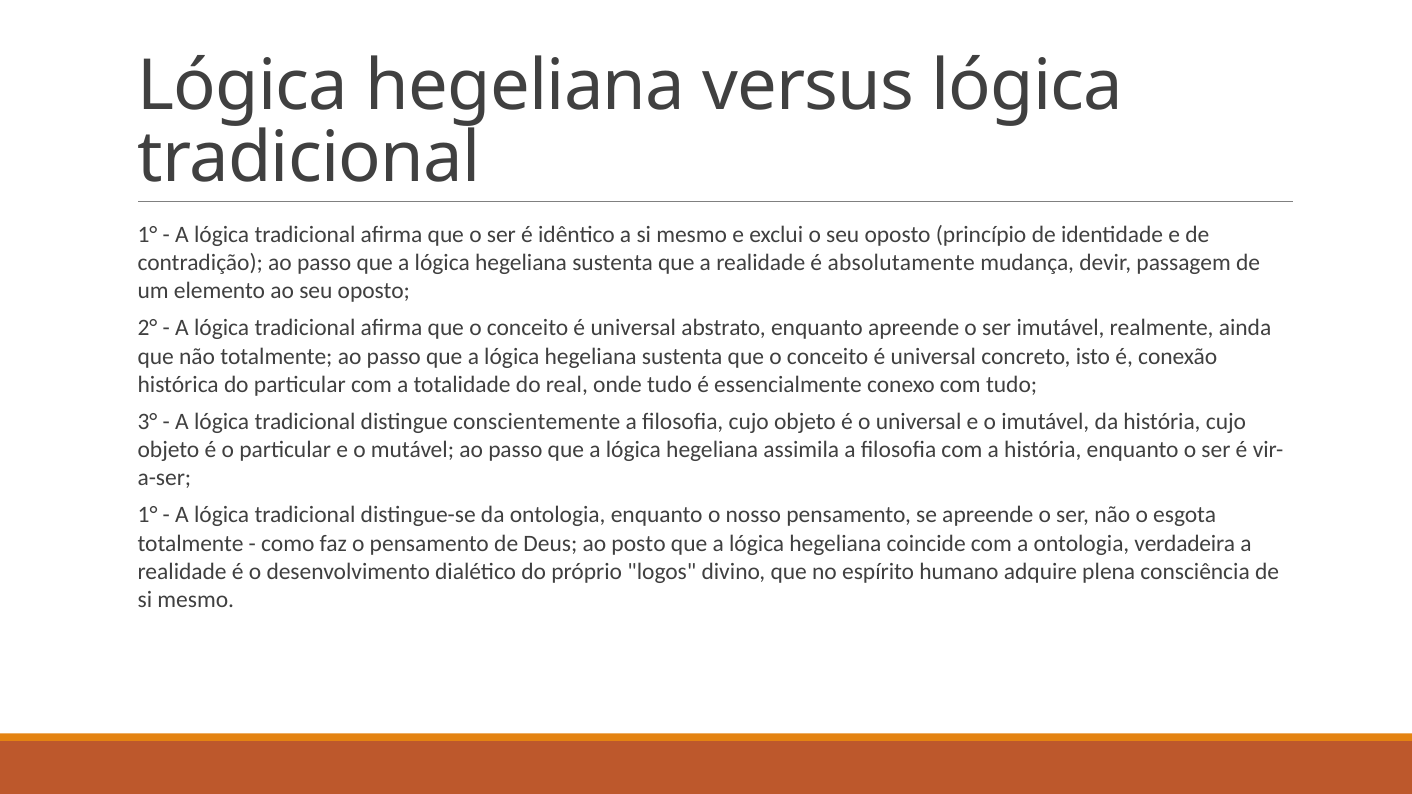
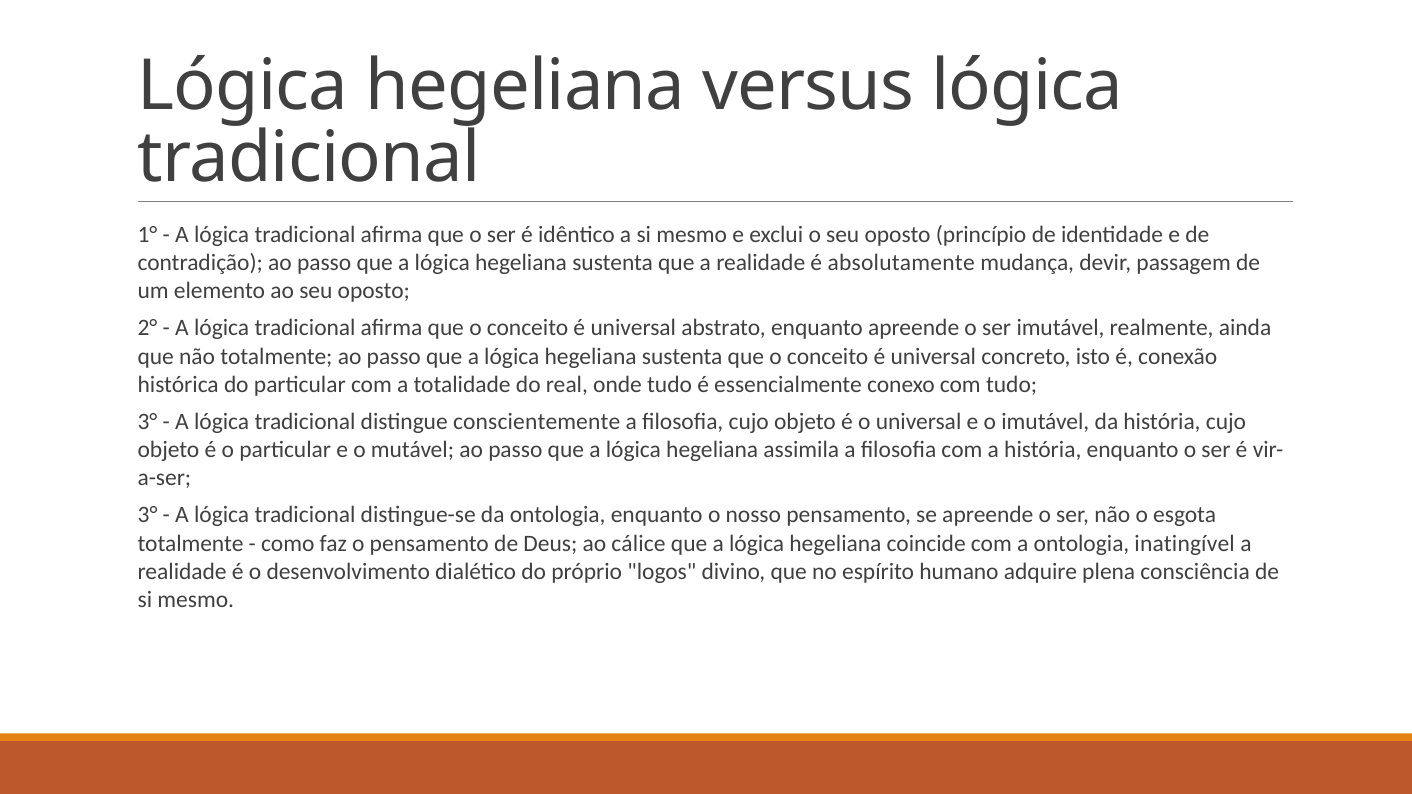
1°: 1° -> 3° (148, 515)
posto: posto -> cálice (639, 544)
verdadeira: verdadeira -> inatingível (1185, 544)
